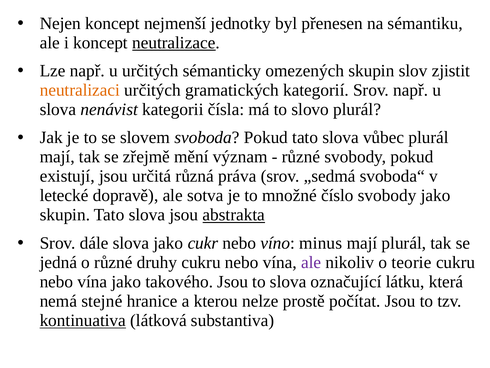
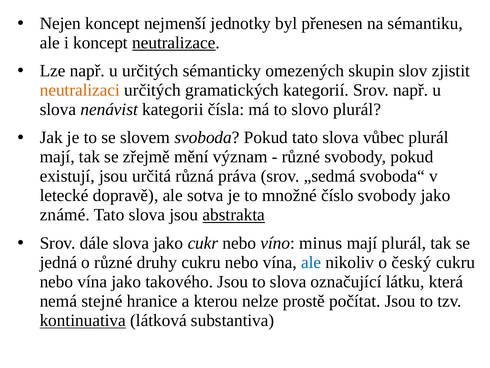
skupin: skupin -> známé (65, 215)
ale colour: purple -> blue (311, 262)
teorie: teorie -> český (412, 262)
